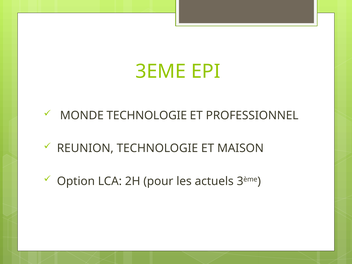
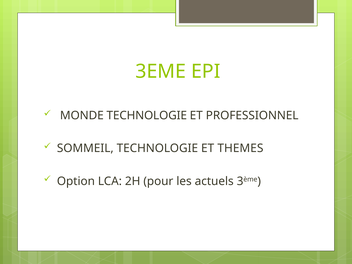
REUNION: REUNION -> SOMMEIL (85, 148)
MAISON: MAISON -> THEMES (240, 148)
